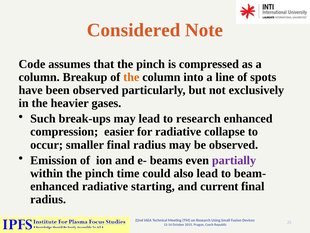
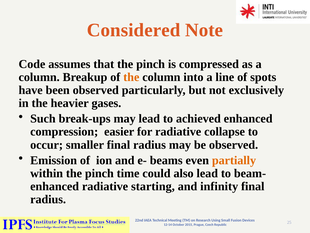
to research: research -> achieved (198, 118)
partially colour: purple -> orange (234, 160)
current: current -> infinity (219, 186)
